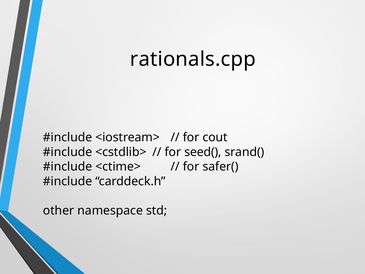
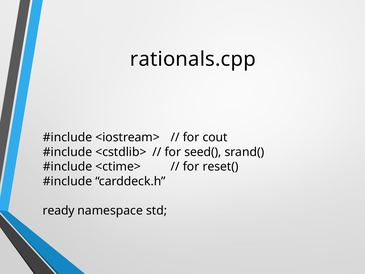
safer(: safer( -> reset( (221, 167)
other: other -> ready (59, 210)
